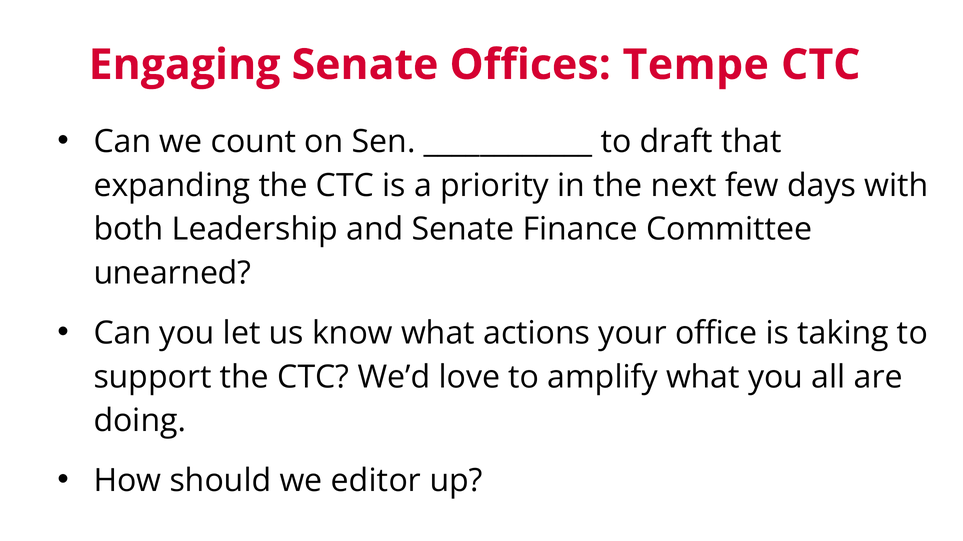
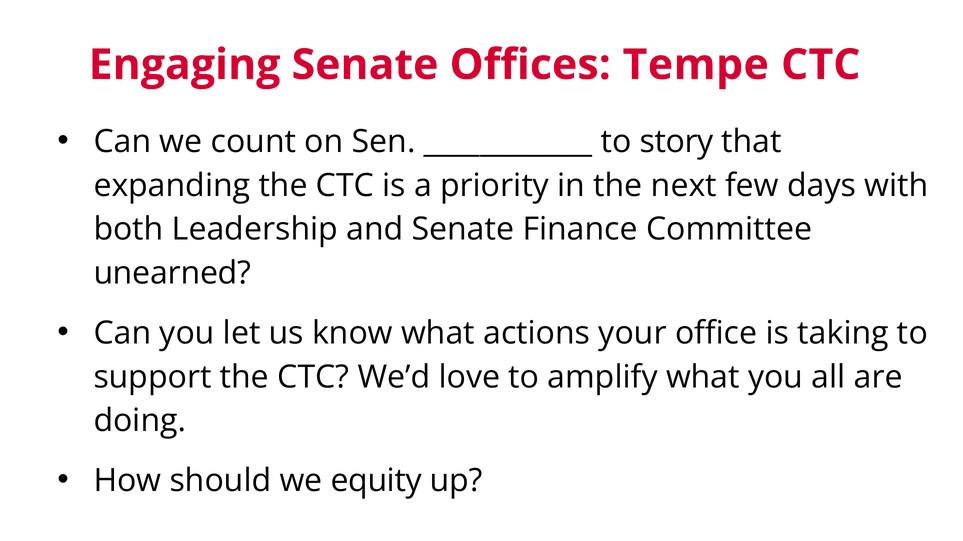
draft: draft -> story (677, 142)
editor: editor -> equity (376, 481)
